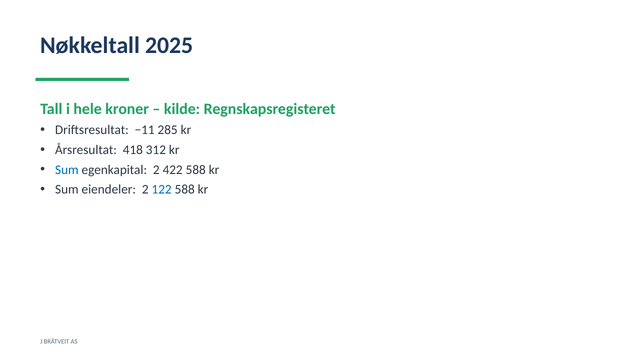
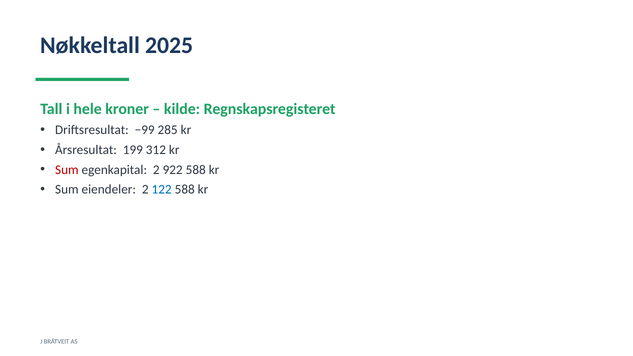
−11: −11 -> −99 (145, 130)
418: 418 -> 199 (133, 150)
Sum colour: blue -> red (67, 170)
422: 422 -> 922 (173, 170)
